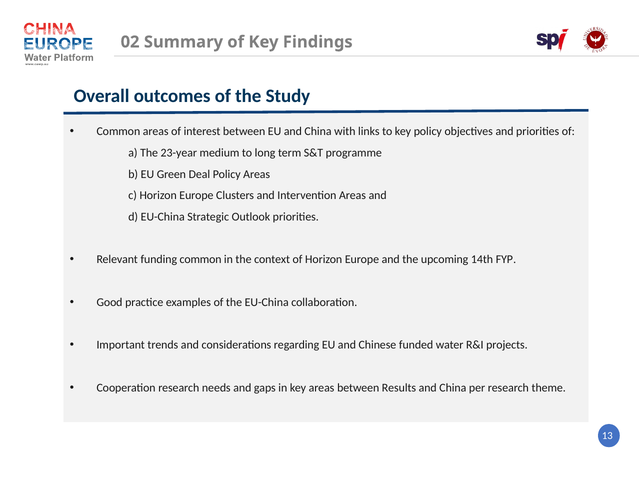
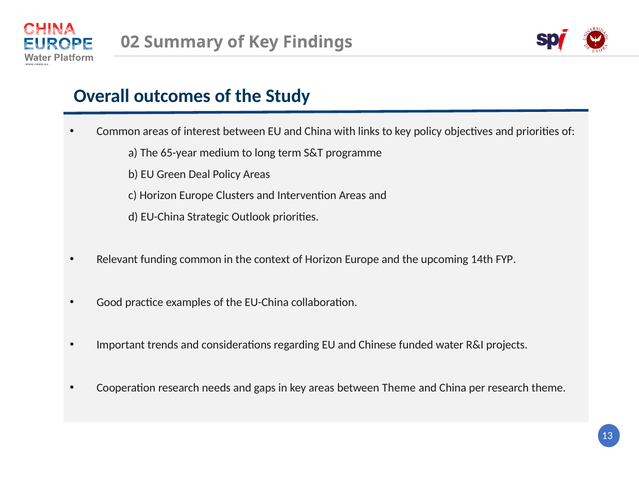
23-year: 23-year -> 65-year (179, 153)
between Results: Results -> Theme (399, 387)
